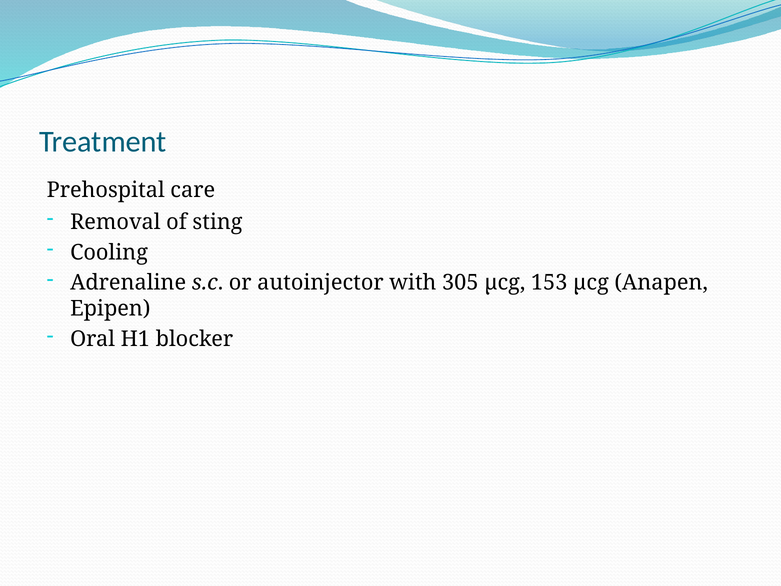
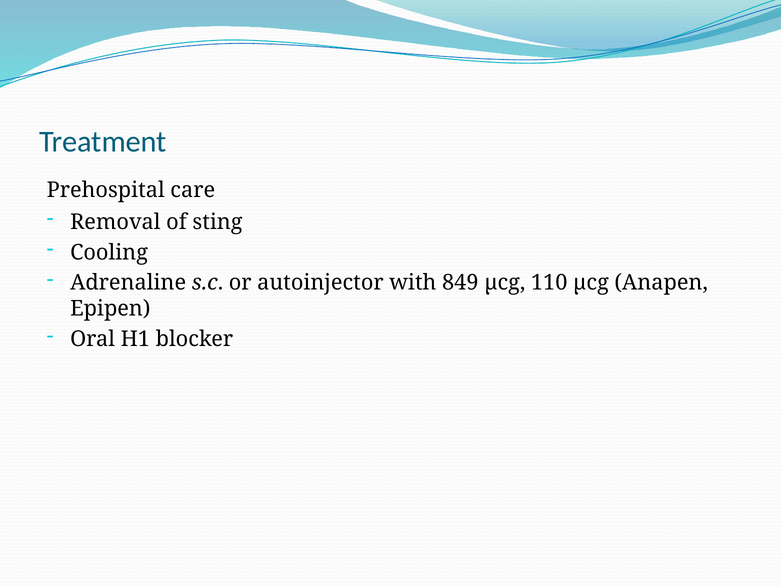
305: 305 -> 849 (460, 283)
153: 153 -> 110 (549, 283)
